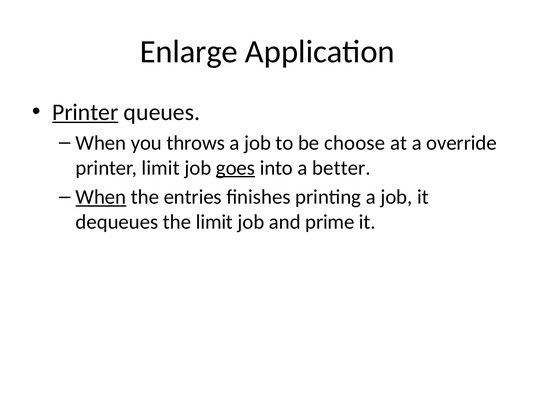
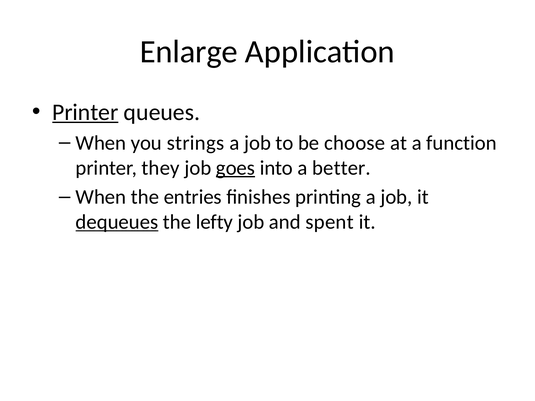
throws: throws -> strings (196, 143)
override: override -> function (461, 143)
printer limit: limit -> they (161, 168)
When underline: present -> none (101, 197)
dequeues underline: none -> present (117, 222)
the limit: limit -> lefty (214, 222)
prime: prime -> spent (330, 222)
